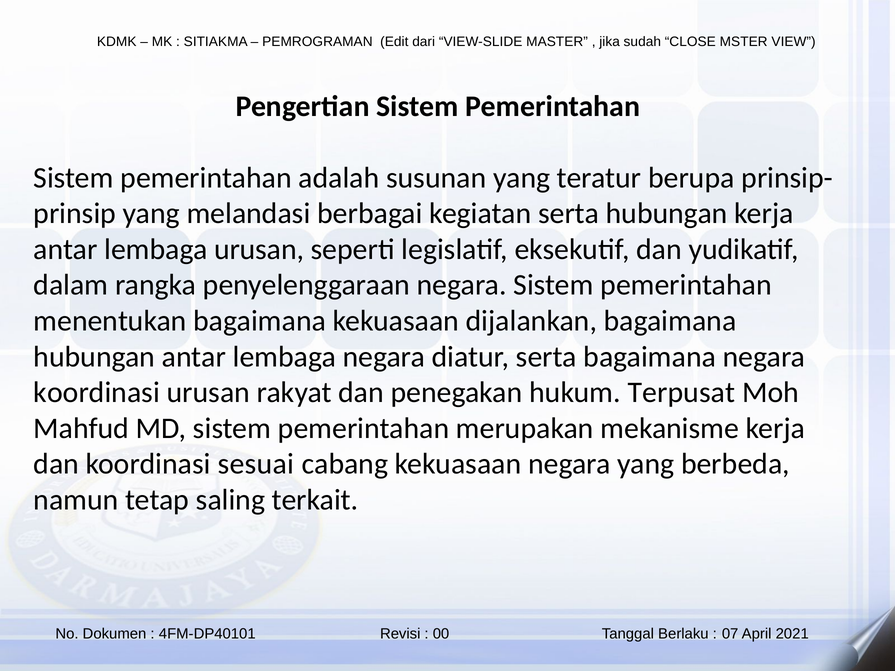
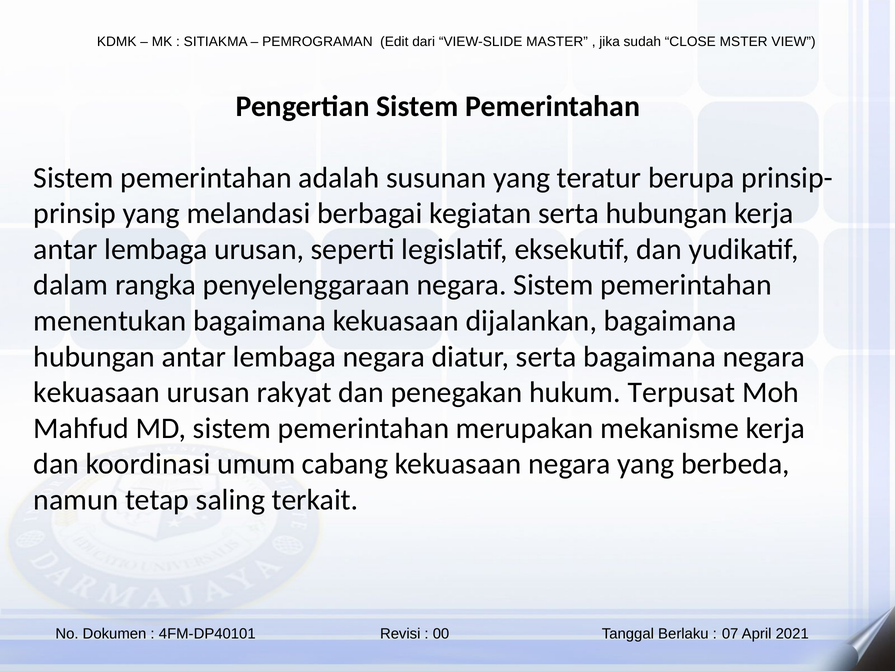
koordinasi: koordinasi -> kekuasaan (97, 393)
sesuai: sesuai -> umum (256, 464)
